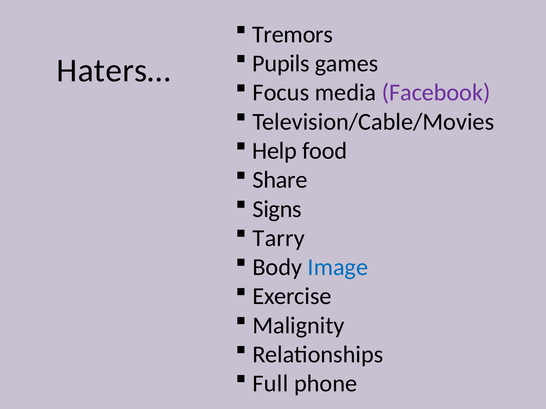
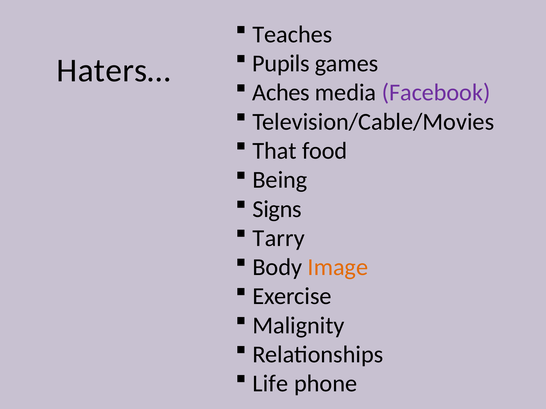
Tremors: Tremors -> Teaches (292, 35)
Focus: Focus -> Aches (281, 93)
Help: Help -> That (275, 151)
Share: Share -> Being (280, 180)
Image colour: blue -> orange (338, 268)
Full: Full -> Life (270, 384)
